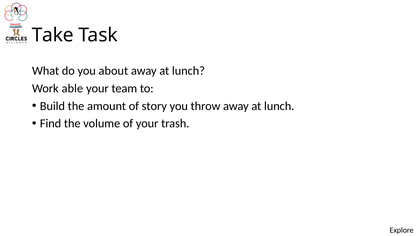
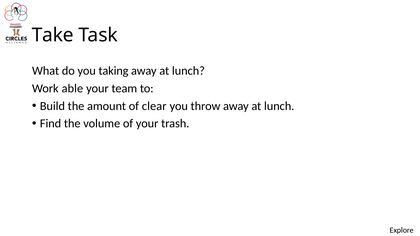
about: about -> taking (113, 71)
story: story -> clear (154, 106)
